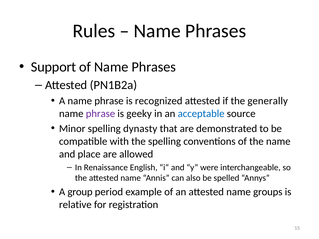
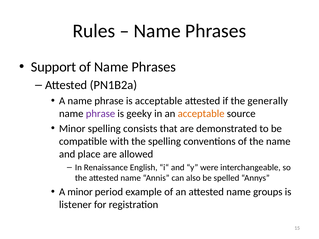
is recognized: recognized -> acceptable (159, 101)
acceptable colour: blue -> orange (201, 114)
dynasty: dynasty -> consists (140, 129)
A group: group -> minor (80, 192)
relative: relative -> listener (75, 205)
